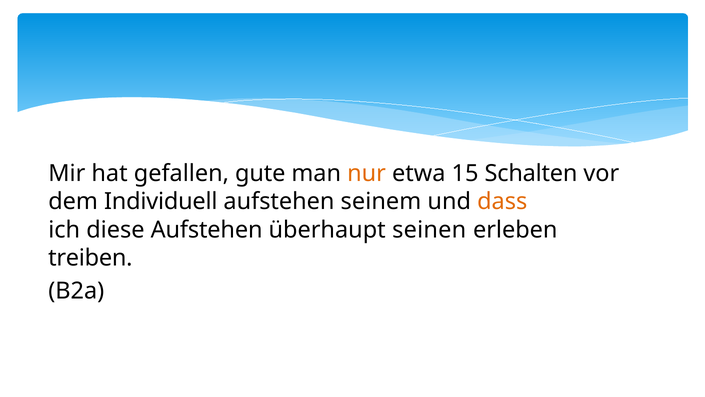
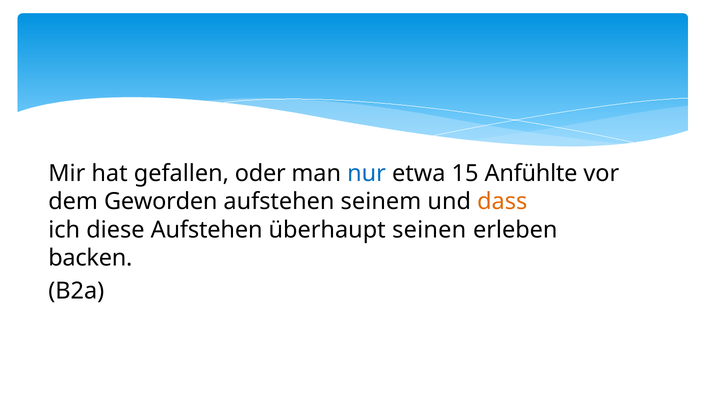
gute: gute -> oder (260, 173)
nur colour: orange -> blue (367, 173)
Schalten: Schalten -> Anfühlte (531, 173)
Individuell: Individuell -> Geworden (161, 201)
treiben: treiben -> backen (90, 258)
